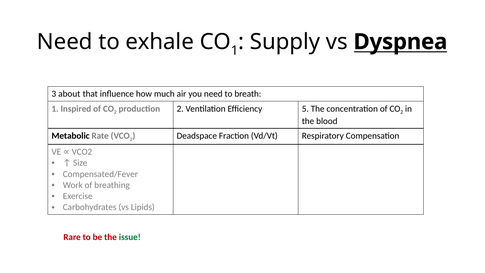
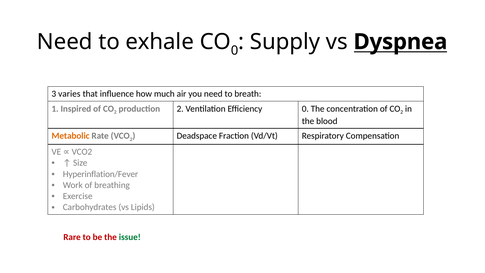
1: 1 -> 0 (235, 50)
about: about -> varies (69, 94)
Efficiency 5: 5 -> 0 (305, 109)
Metabolic colour: black -> orange (71, 136)
Compensated/Fever: Compensated/Fever -> Hyperinflation/Fever (100, 174)
